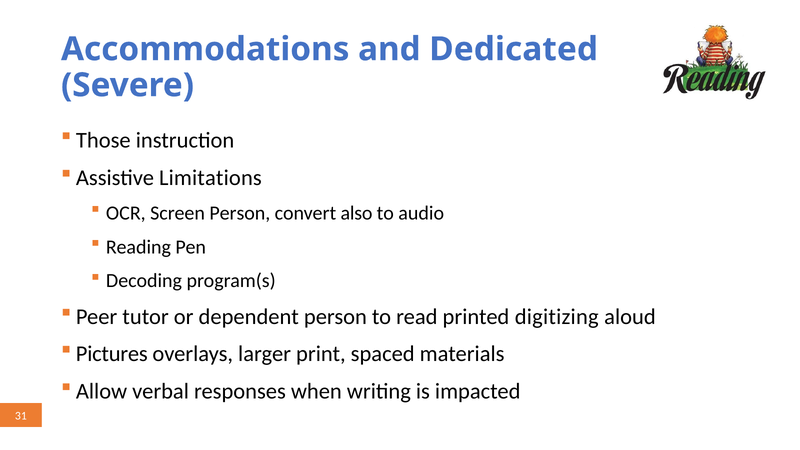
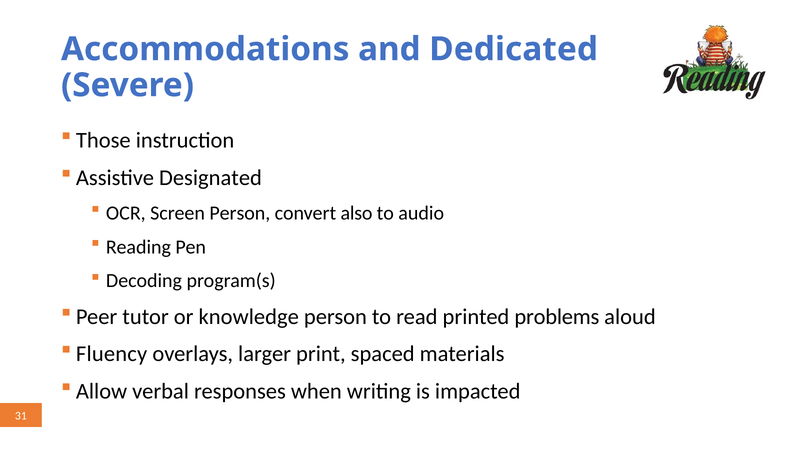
Limitations: Limitations -> Designated (210, 178)
dependent: dependent -> knowledge (249, 317)
digitizing: digitizing -> problems (557, 317)
Pictures: Pictures -> Fluency (112, 354)
